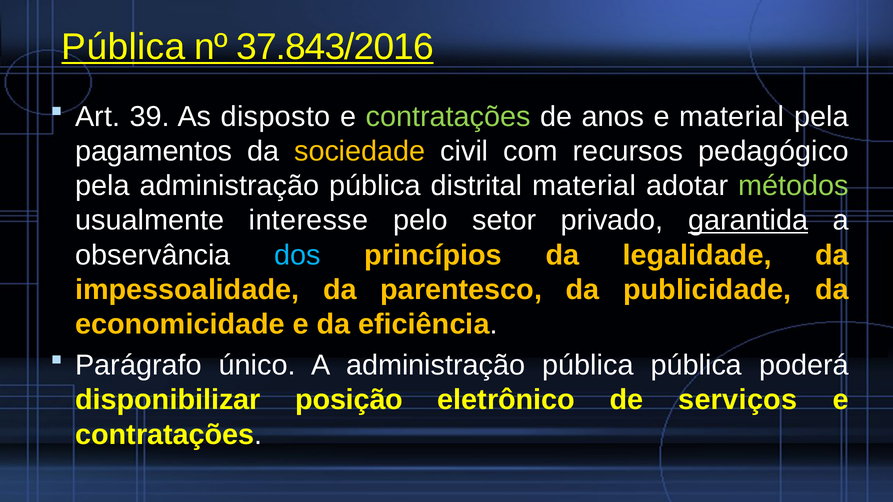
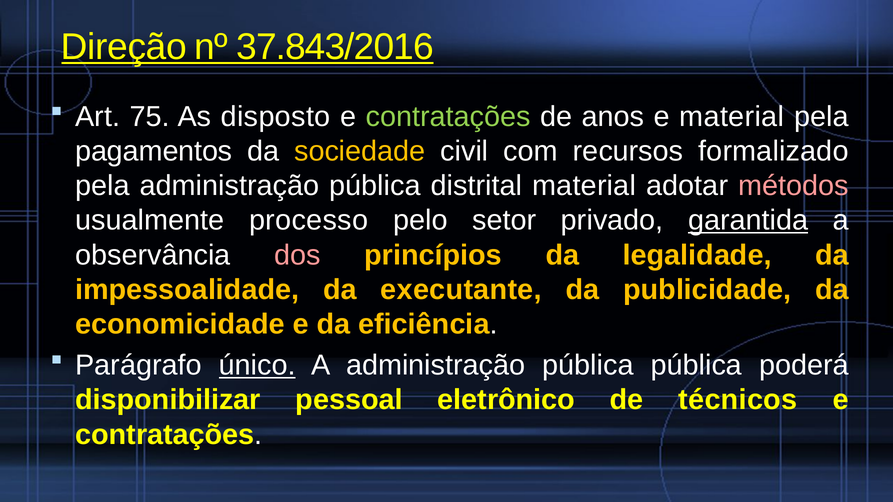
Pública: Pública -> Direção (124, 47)
39: 39 -> 75 (150, 117)
pedagógico: pedagógico -> formalizado (773, 151)
métodos colour: light green -> pink (794, 186)
interesse: interesse -> processo (309, 221)
dos colour: light blue -> pink (297, 255)
parentesco: parentesco -> executante (461, 290)
único underline: none -> present (257, 366)
posição: posição -> pessoal (349, 400)
serviços: serviços -> técnicos (738, 400)
